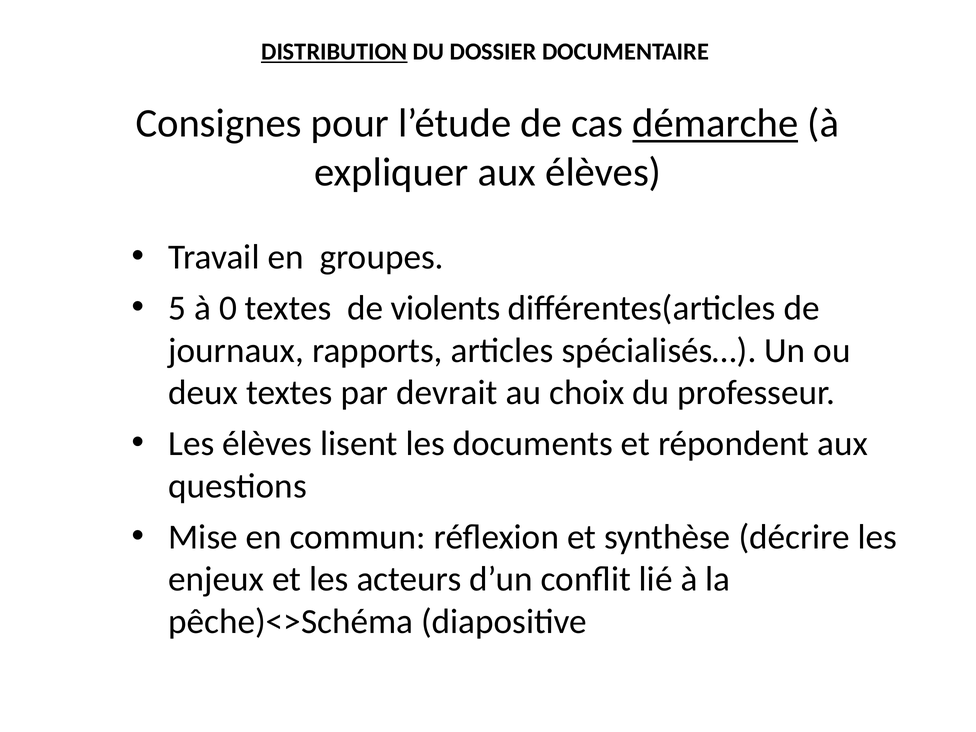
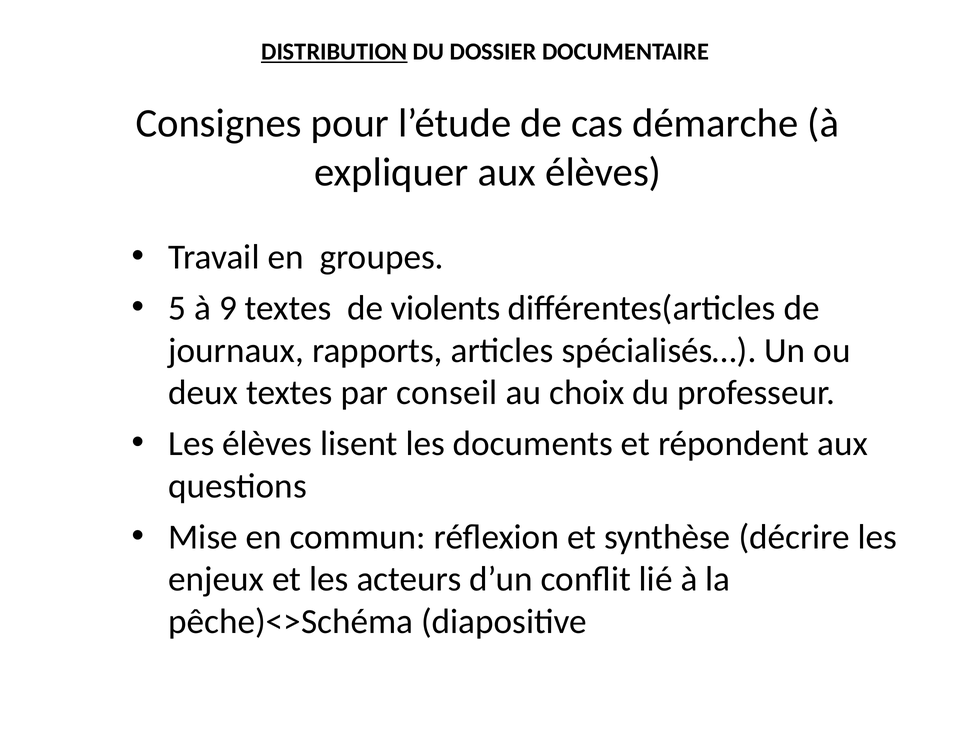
démarche underline: present -> none (715, 124)
0: 0 -> 9 (228, 308)
devrait: devrait -> conseil (447, 393)
